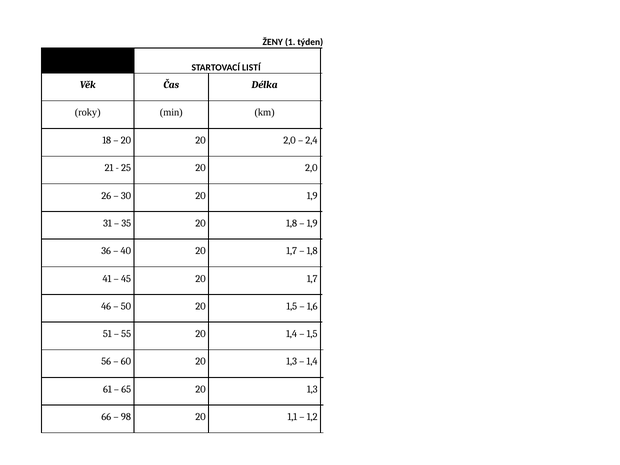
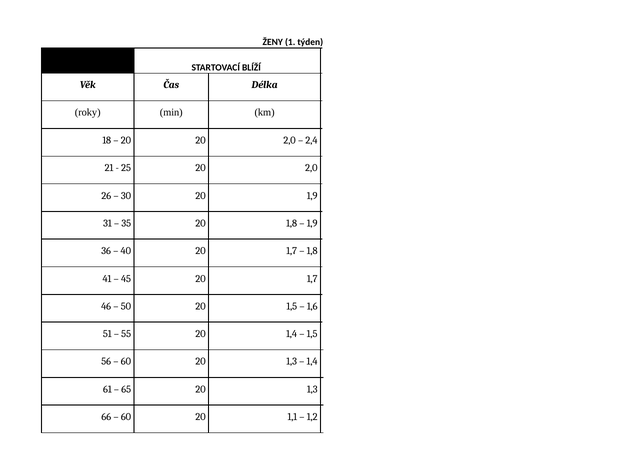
LISTÍ: LISTÍ -> BLÍŽÍ (251, 67)
98: 98 -> 60 (126, 417)
